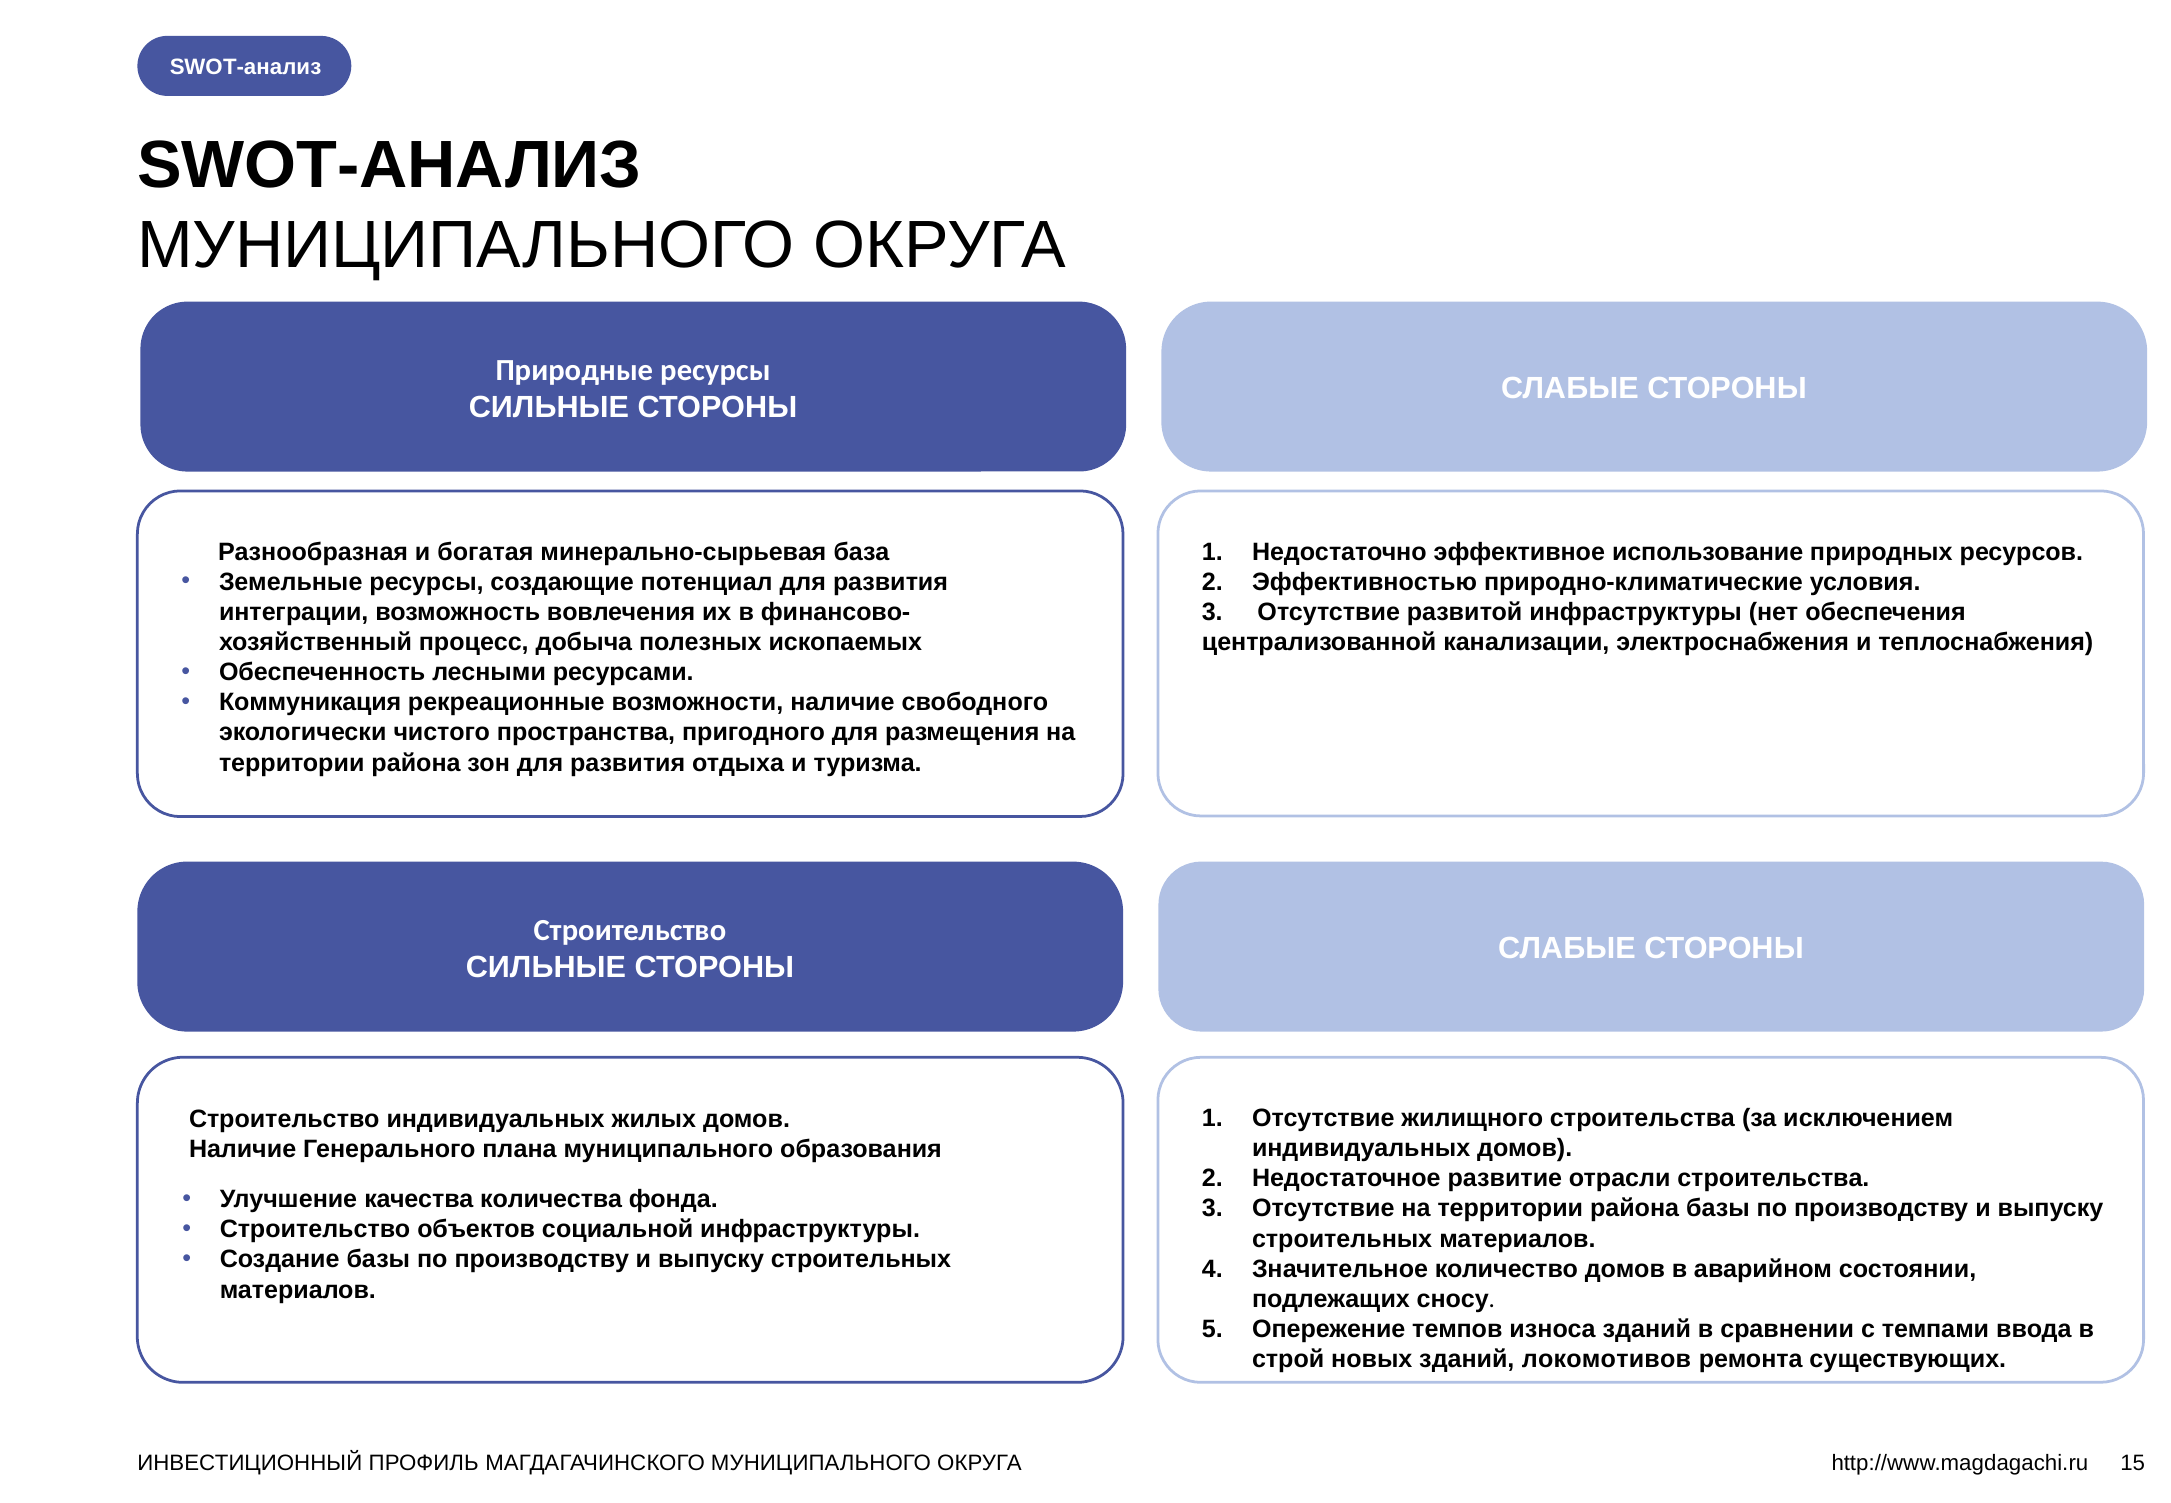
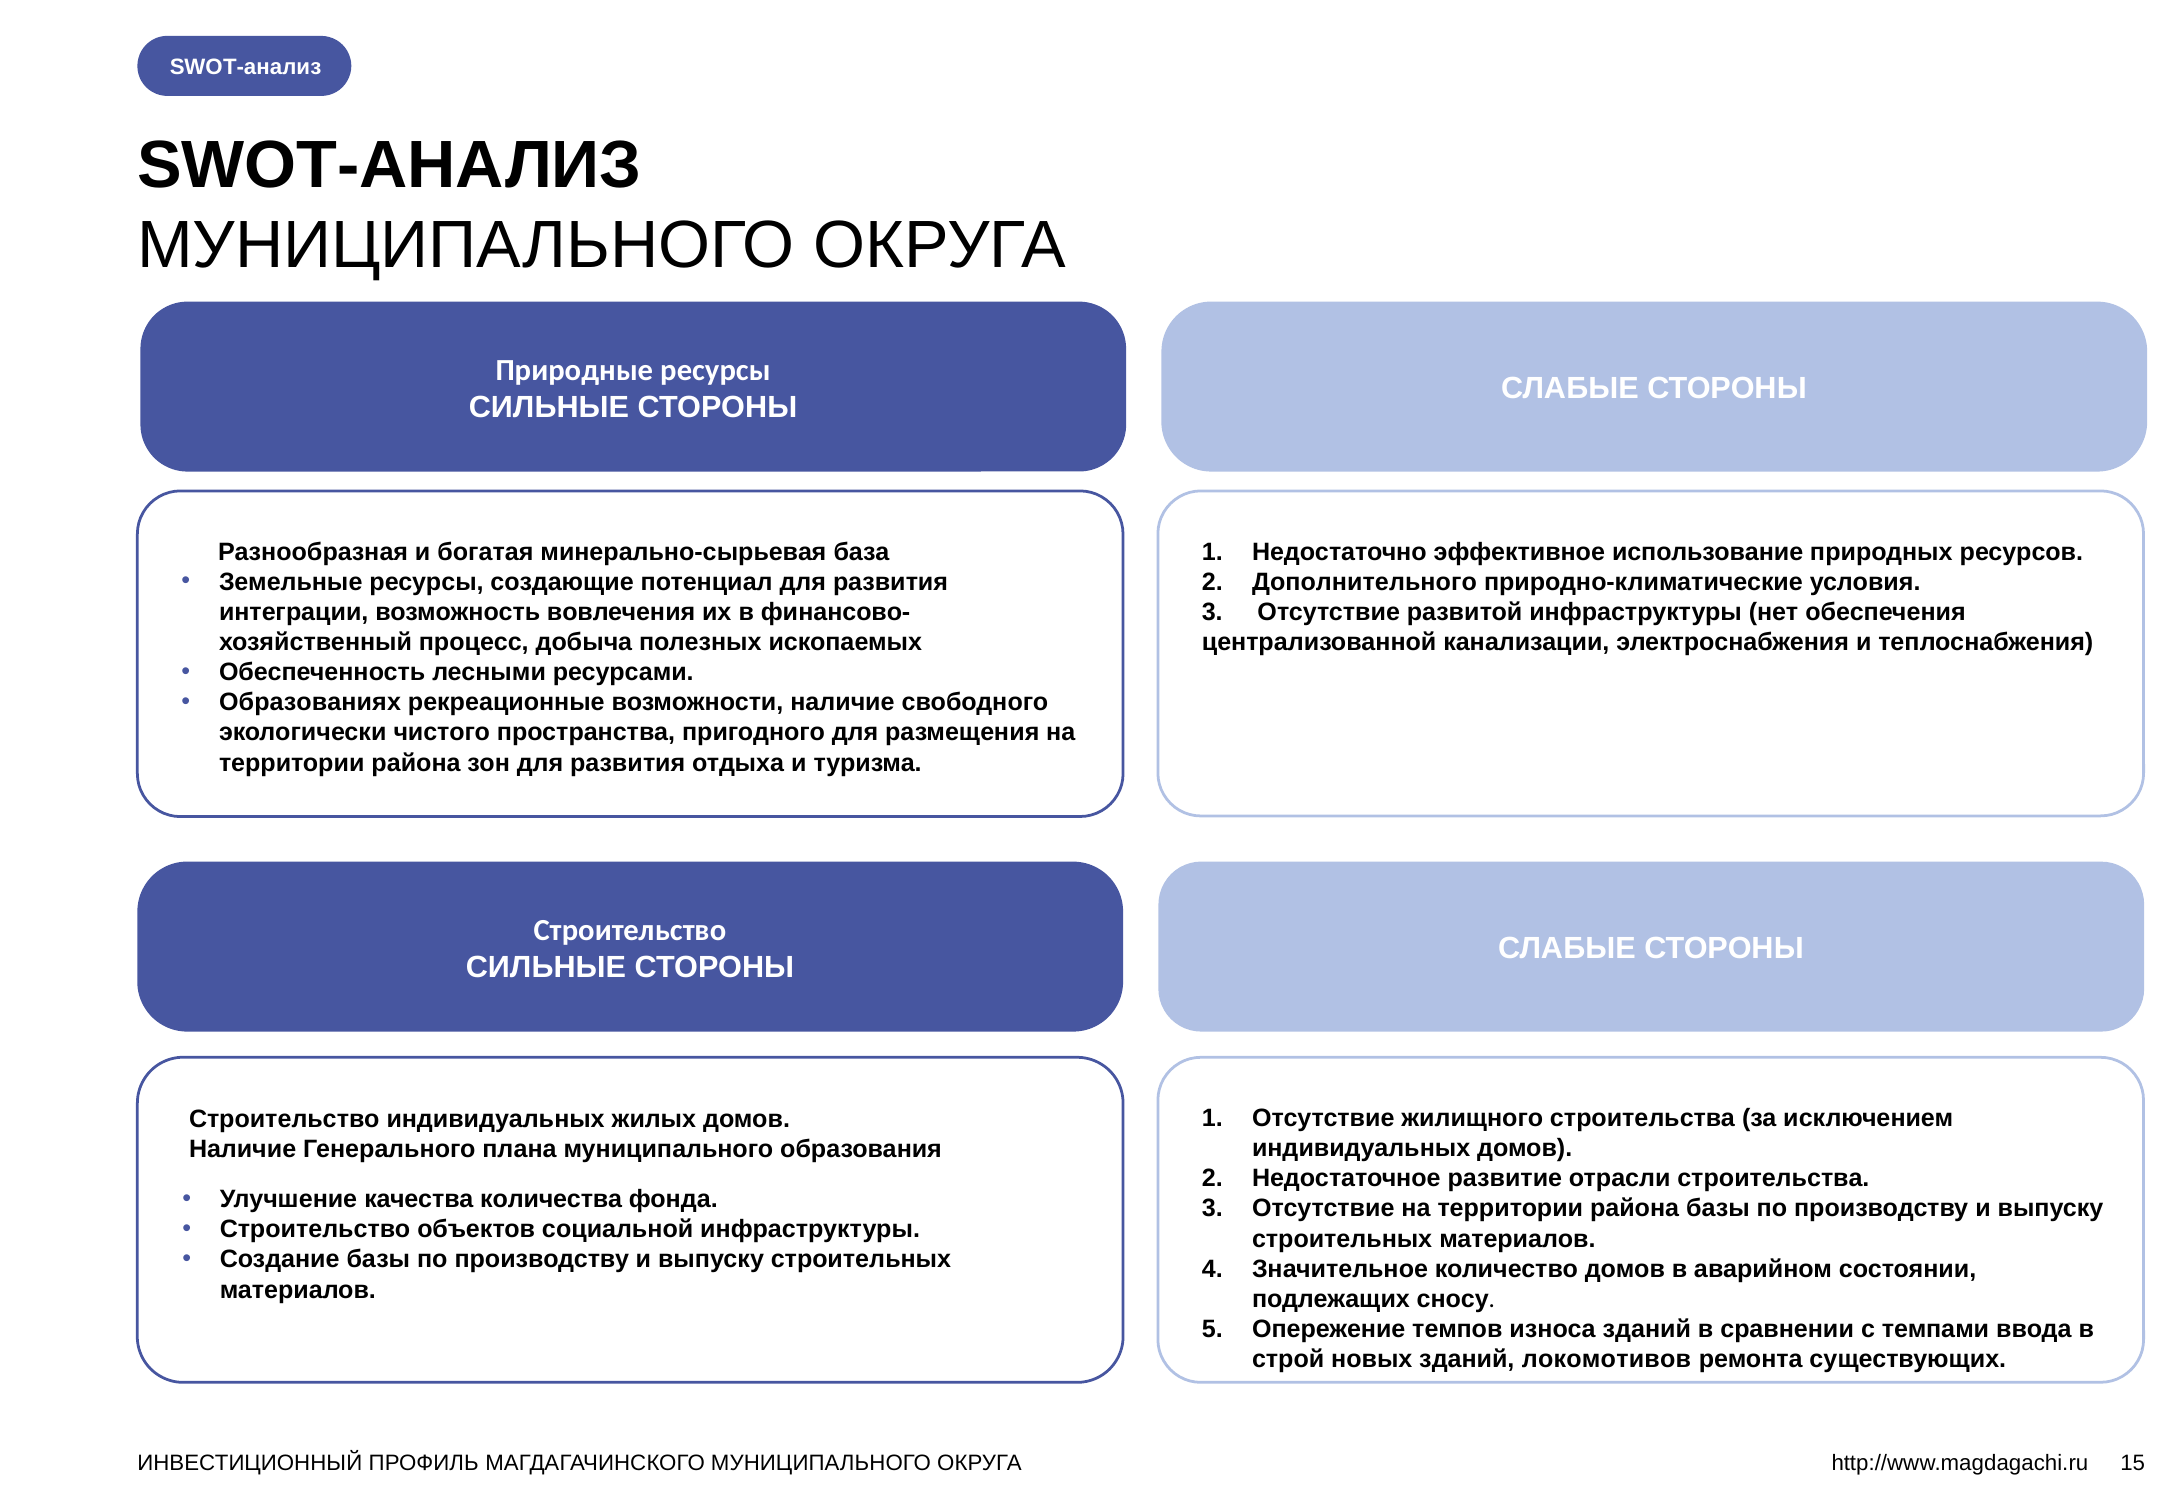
Эффективностью: Эффективностью -> Дополнительного (1364, 582)
Коммуникация: Коммуникация -> Образованиях (310, 703)
